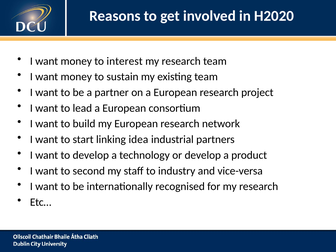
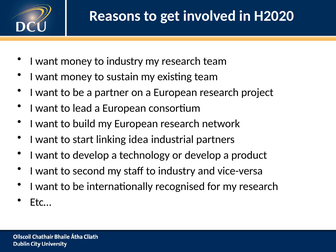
money to interest: interest -> industry (125, 61)
